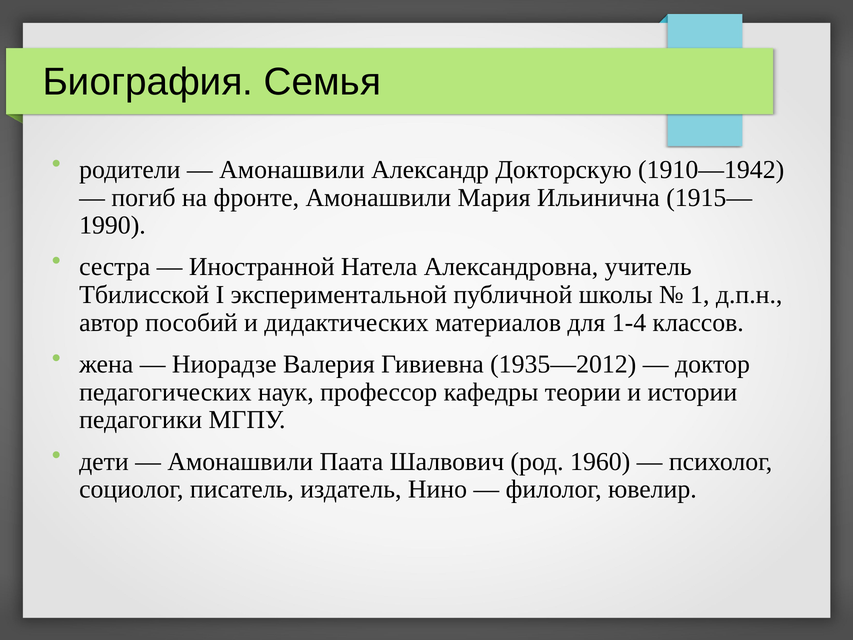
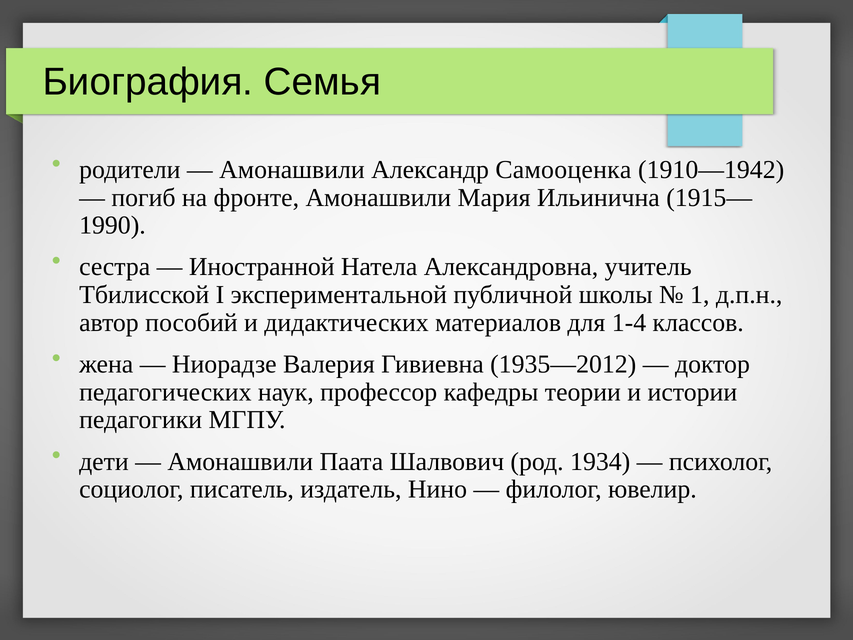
Докторскую: Докторскую -> Самооценка (563, 170)
1960: 1960 -> 1934 (600, 461)
